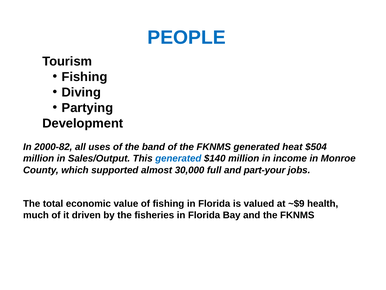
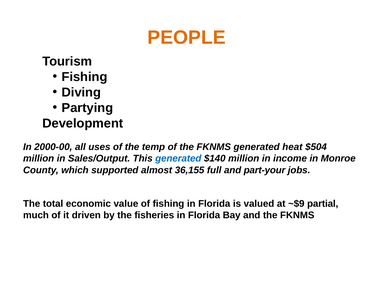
PEOPLE colour: blue -> orange (187, 37)
2000-82: 2000-82 -> 2000-00 (53, 147)
band: band -> temp (153, 147)
30,000: 30,000 -> 36,155 (190, 170)
health: health -> partial (323, 203)
